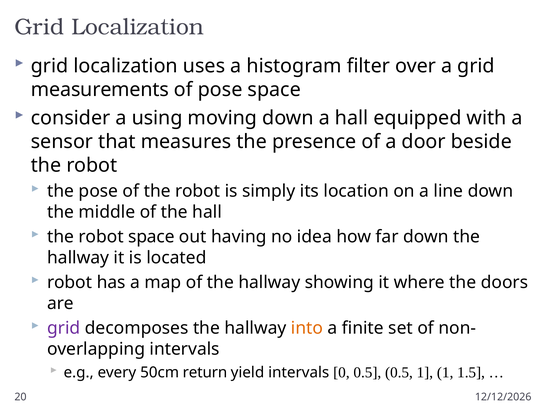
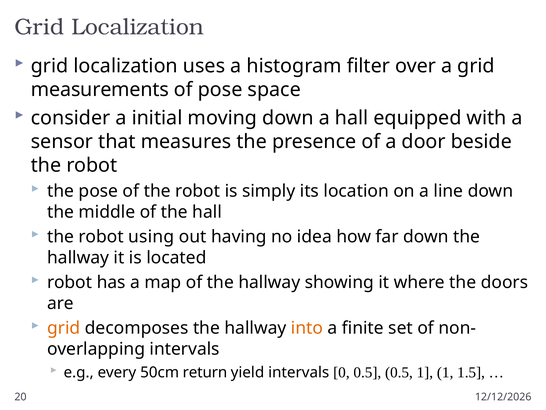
using: using -> initial (157, 118)
robot space: space -> using (151, 237)
grid colour: purple -> orange (64, 328)
